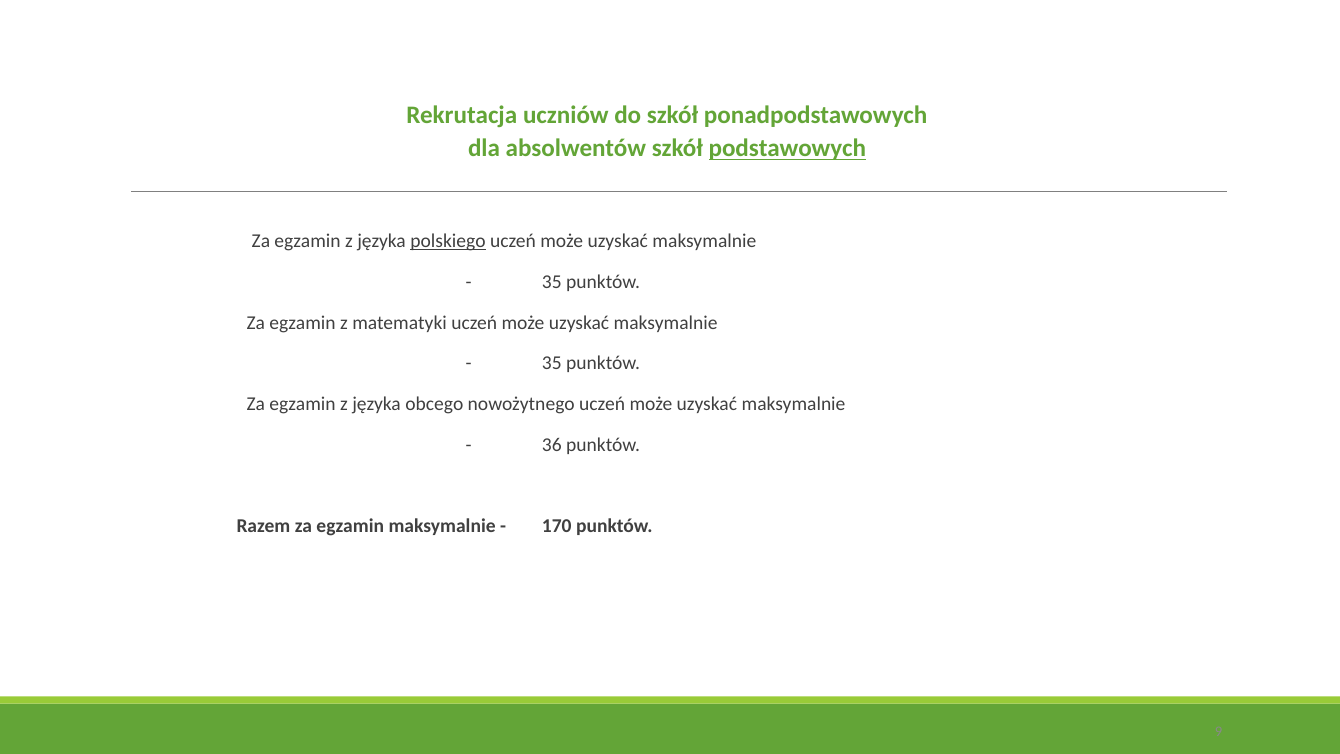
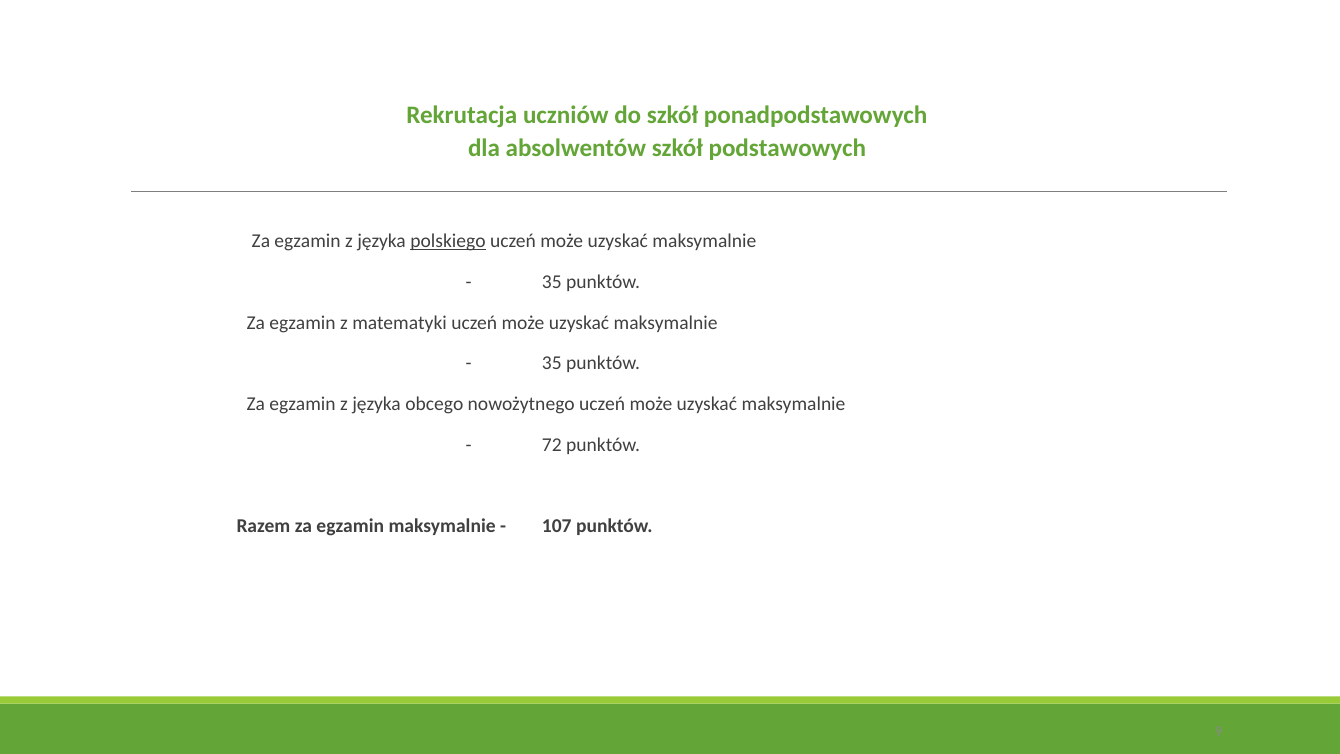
podstawowych underline: present -> none (787, 148)
36: 36 -> 72 (552, 445)
170: 170 -> 107 (557, 526)
